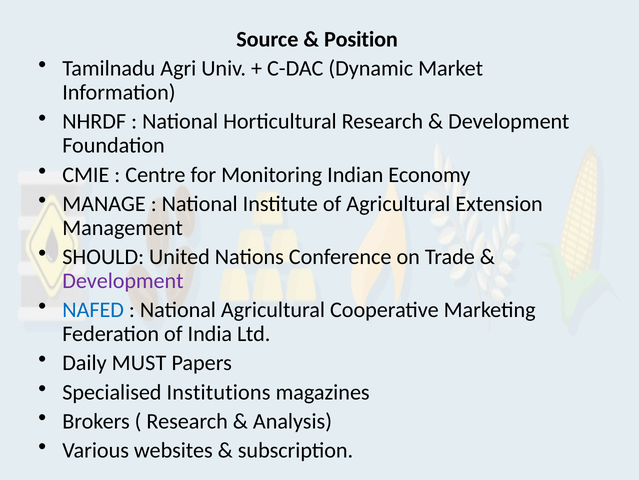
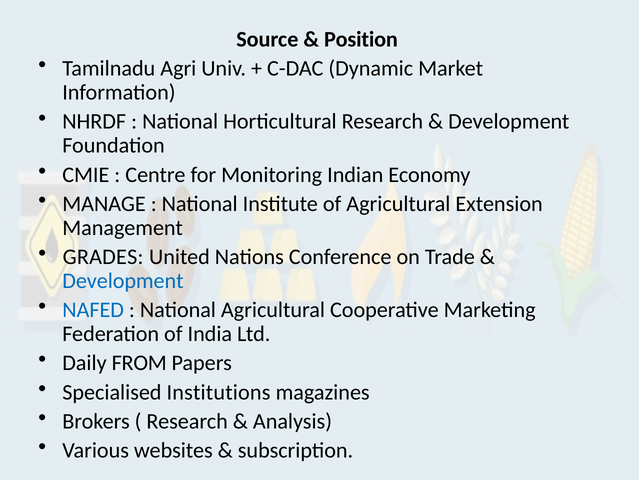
SHOULD: SHOULD -> GRADES (103, 257)
Development colour: purple -> blue (123, 280)
MUST: MUST -> FROM (139, 363)
